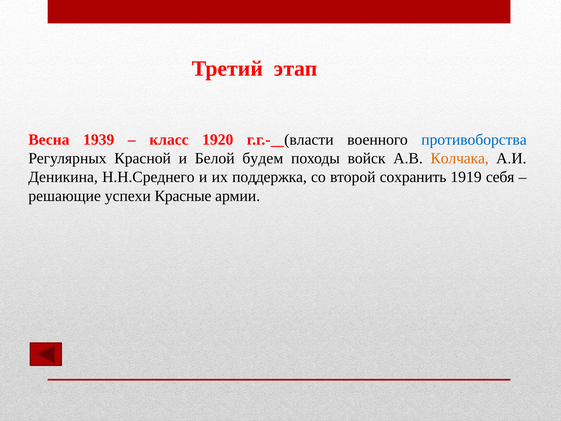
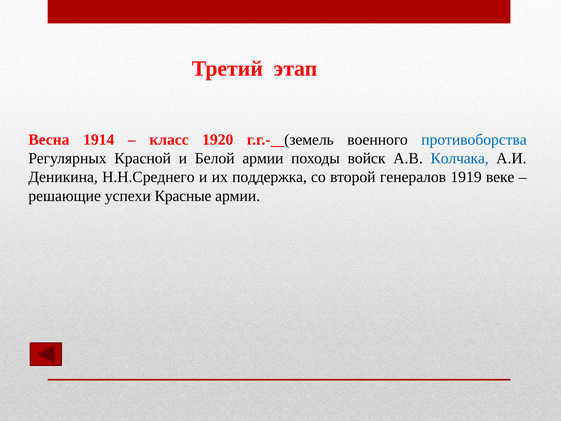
1939: 1939 -> 1914 (99, 140)
власти: власти -> земель (309, 140)
Белой будем: будем -> армии (263, 158)
Колчака colour: orange -> blue (460, 158)
сохранить: сохранить -> генералов (413, 177)
себя: себя -> веке (500, 177)
